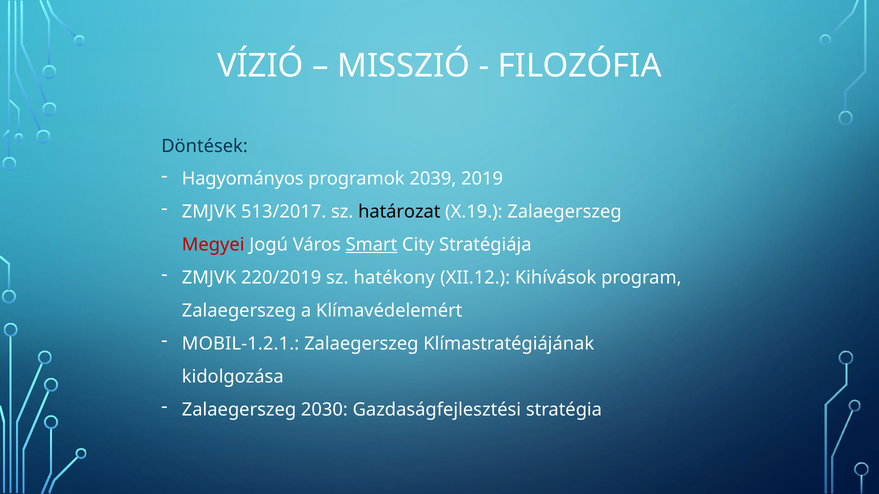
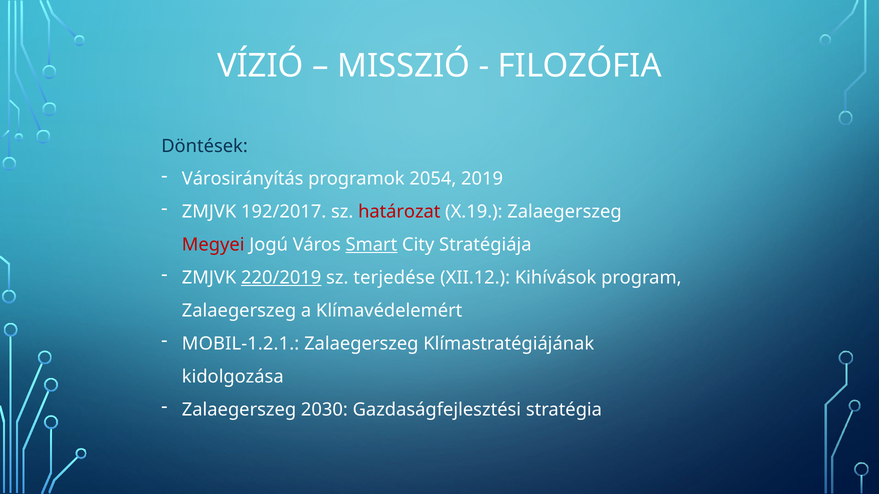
Hagyományos: Hagyományos -> Városirányítás (243, 179)
2039: 2039 -> 2054 (433, 179)
513/2017: 513/2017 -> 192/2017 (284, 212)
határozat colour: black -> red (399, 212)
220/2019 underline: none -> present (281, 278)
hatékony: hatékony -> terjedése (394, 278)
